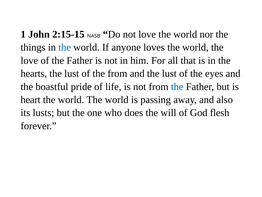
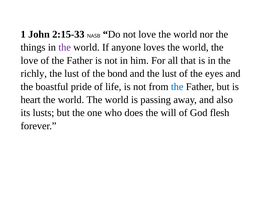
2:15-15: 2:15-15 -> 2:15-33 (68, 34)
the colour: blue -> purple (65, 47)
hearts: hearts -> richly (34, 73)
the from: from -> bond (117, 73)
